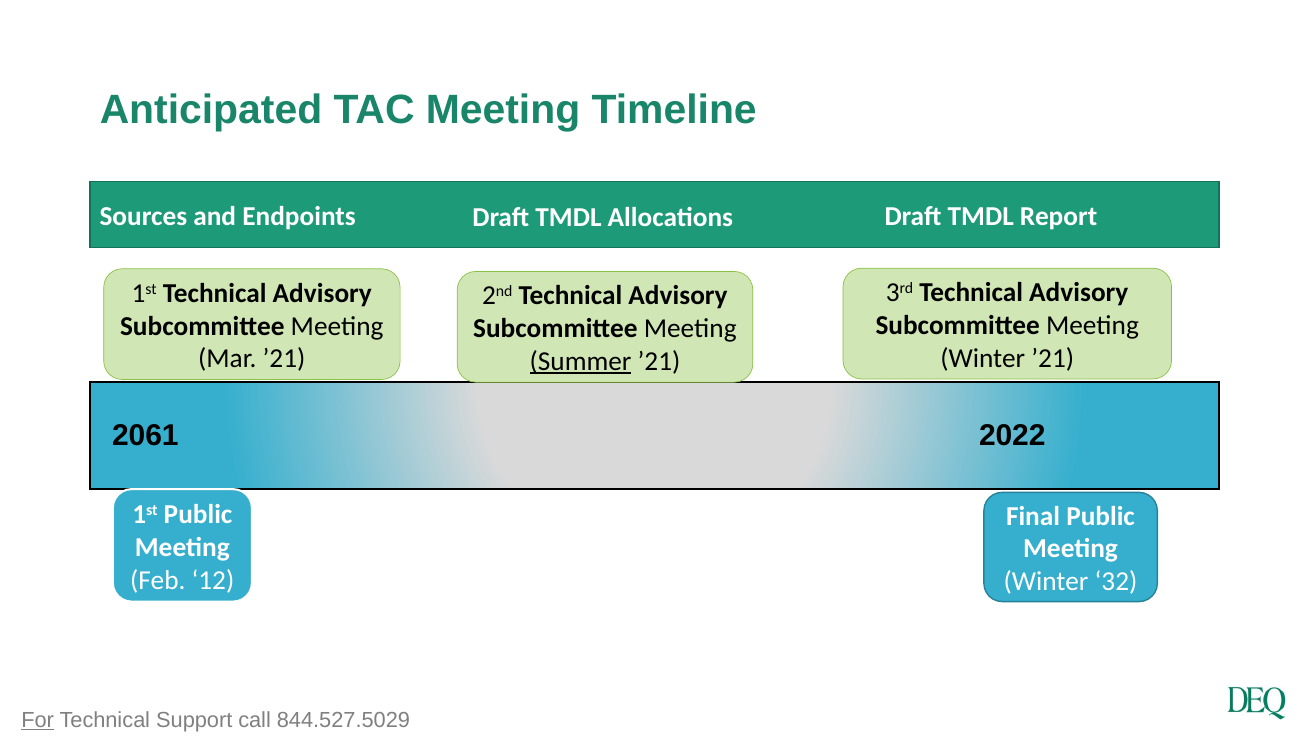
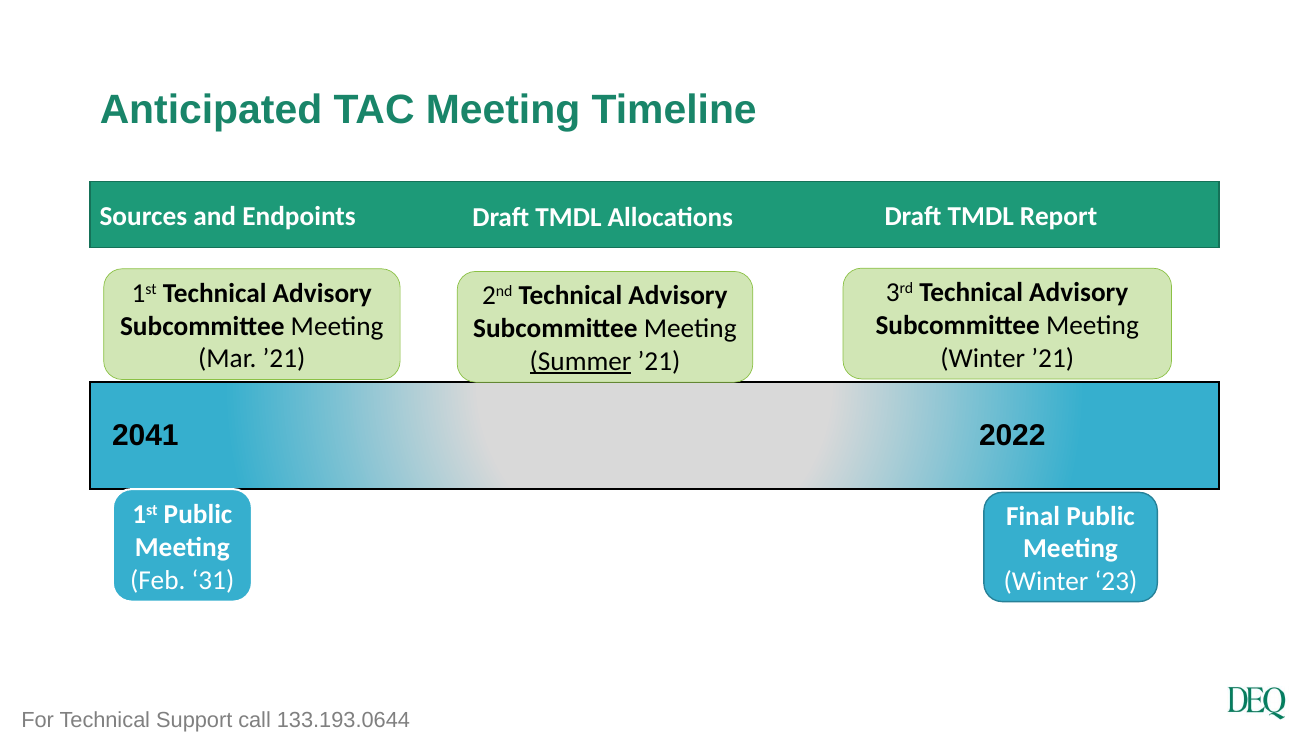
2061: 2061 -> 2041 (145, 435)
12: 12 -> 31 (213, 579)
32: 32 -> 23 (1116, 581)
For underline: present -> none (38, 719)
844.527.5029: 844.527.5029 -> 133.193.0644 (343, 719)
